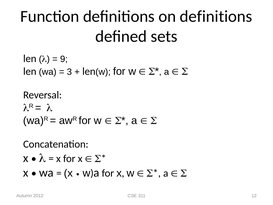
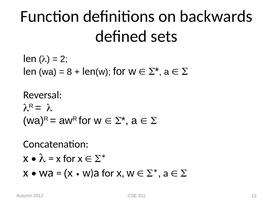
on definitions: definitions -> backwards (216, 16)
9: 9 -> 2 (64, 59)
3: 3 -> 8 (69, 72)
